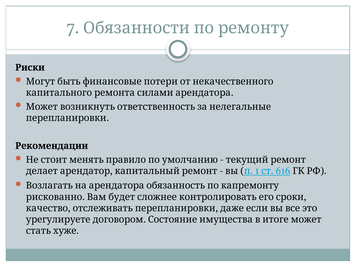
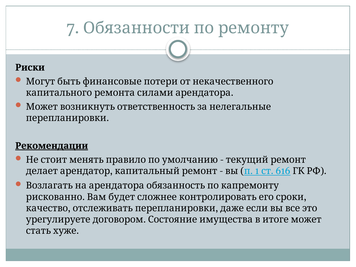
Рекомендации underline: none -> present (52, 146)
